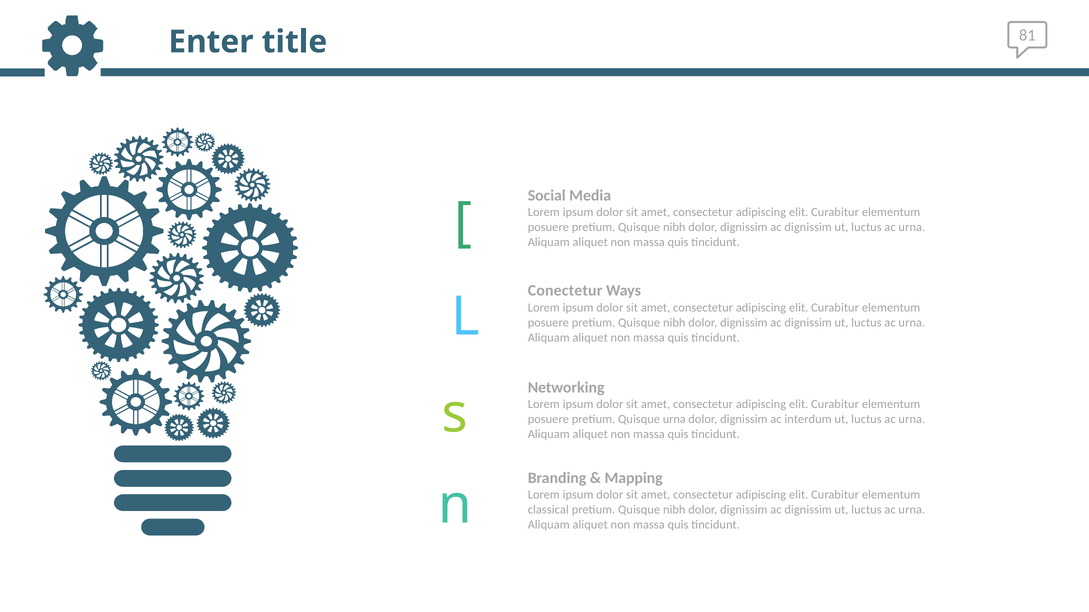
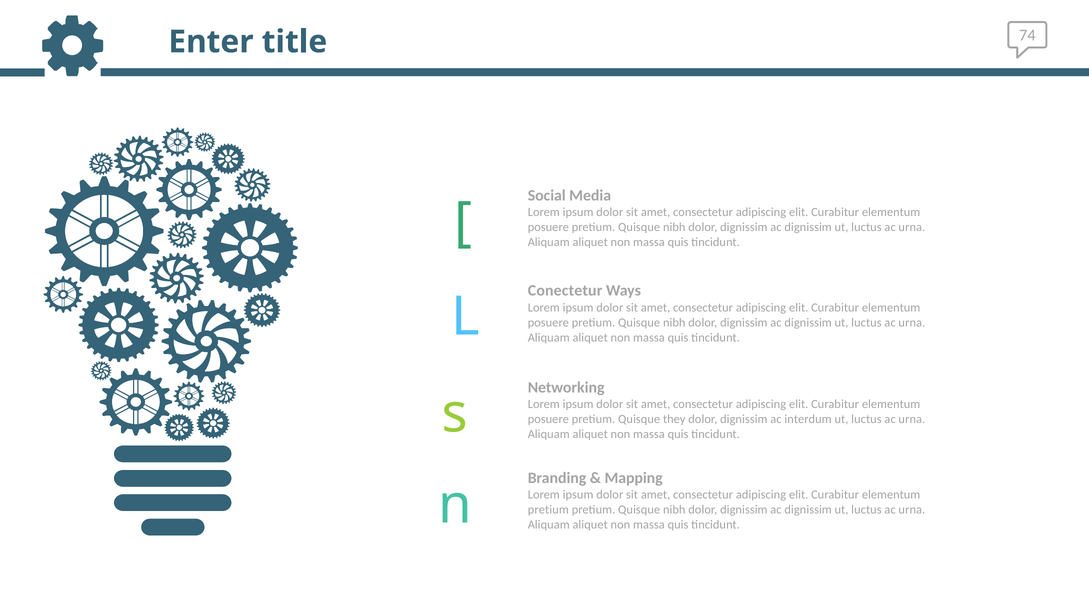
81: 81 -> 74 (1027, 35)
Quisque urna: urna -> they (674, 420)
classical: classical -> pretium (548, 510)
